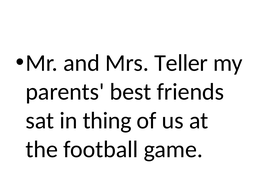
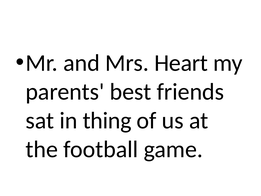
Teller: Teller -> Heart (181, 63)
